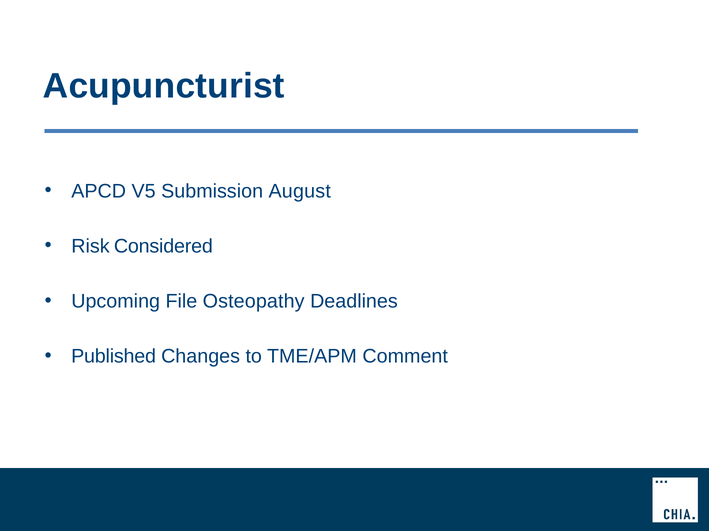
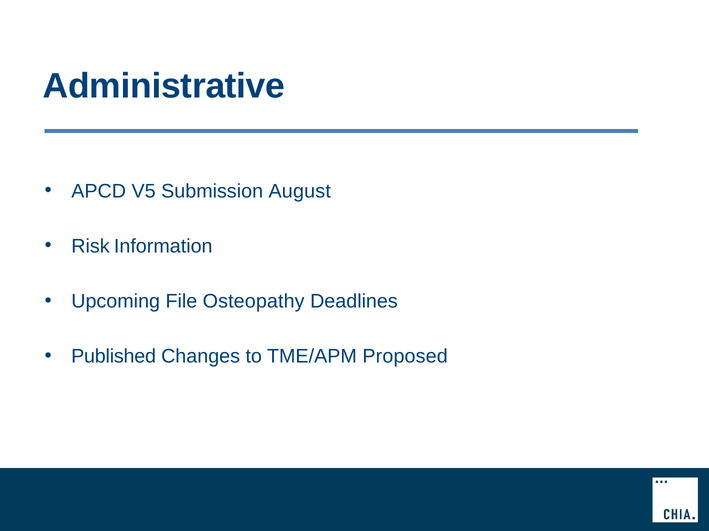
Acupuncturist: Acupuncturist -> Administrative (164, 86)
Considered: Considered -> Information (163, 246)
Comment: Comment -> Proposed (405, 357)
